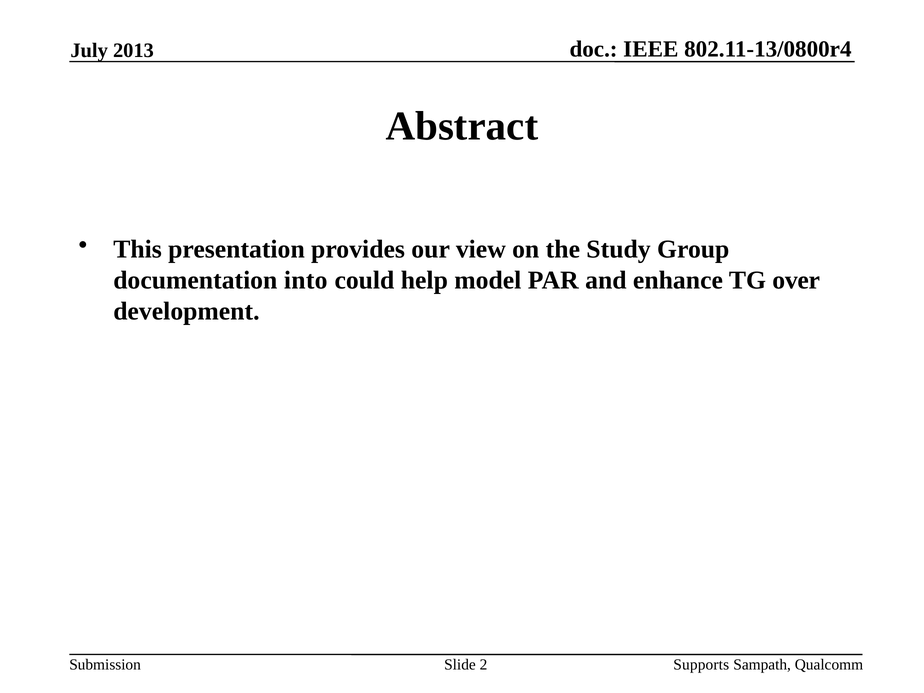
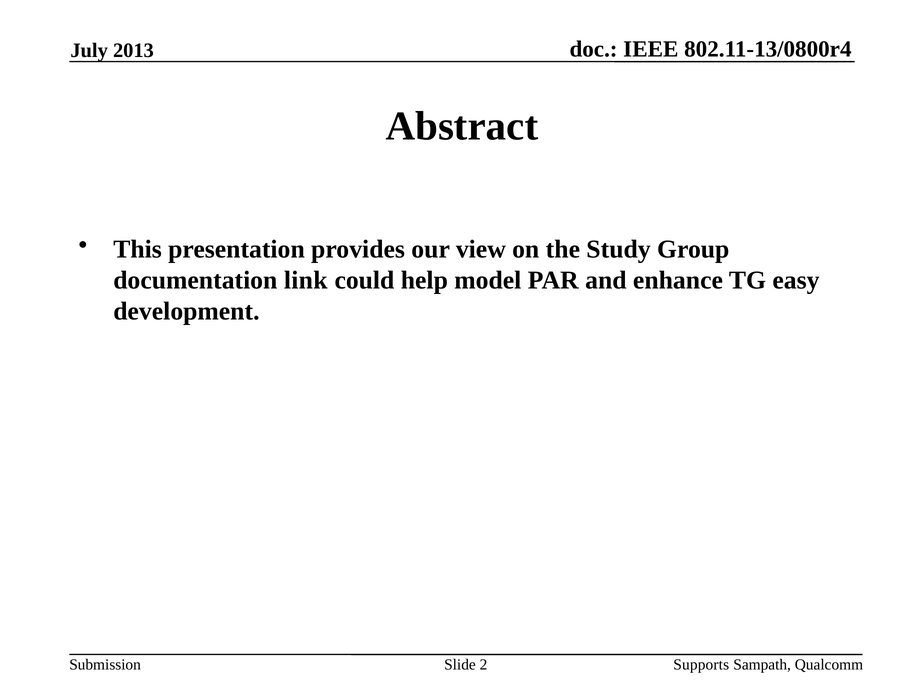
into: into -> link (306, 280)
over: over -> easy (796, 280)
